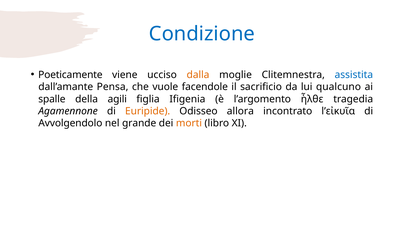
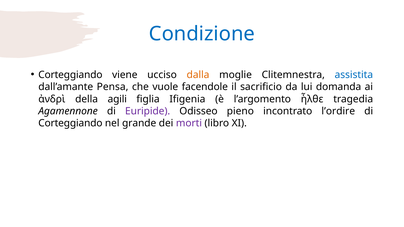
Poeticamente: Poeticamente -> Corteggiando (70, 75)
qualcuno: qualcuno -> domanda (339, 87)
spalle: spalle -> ἀνδρὶ (52, 99)
Euripide colour: orange -> purple (148, 111)
allora: allora -> pieno (240, 111)
l’εἰκυῖα: l’εἰκυῖα -> l’ordire (338, 111)
Avvolgendolo: Avvolgendolo -> Corteggiando (70, 123)
morti colour: orange -> purple (189, 123)
